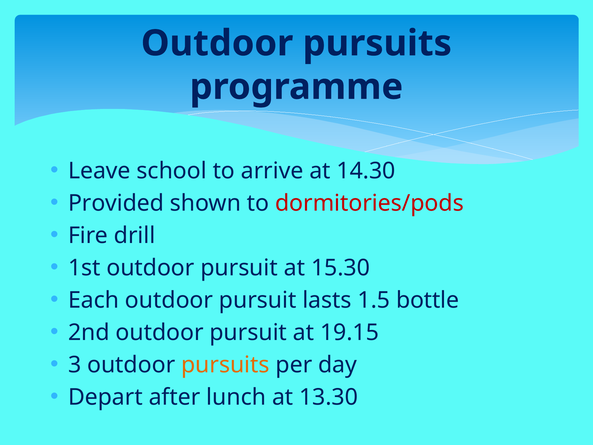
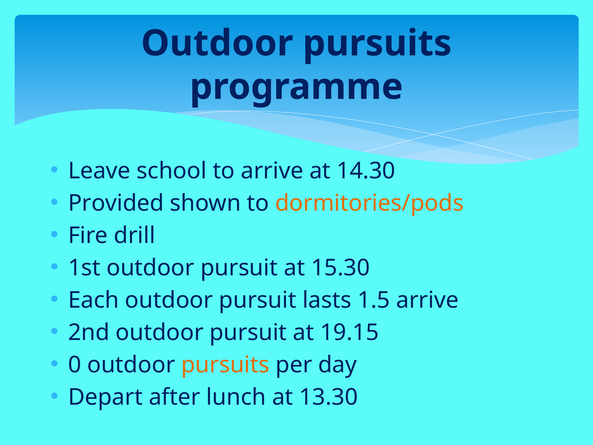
dormitories/pods colour: red -> orange (369, 203)
1.5 bottle: bottle -> arrive (427, 300)
3: 3 -> 0 (75, 365)
